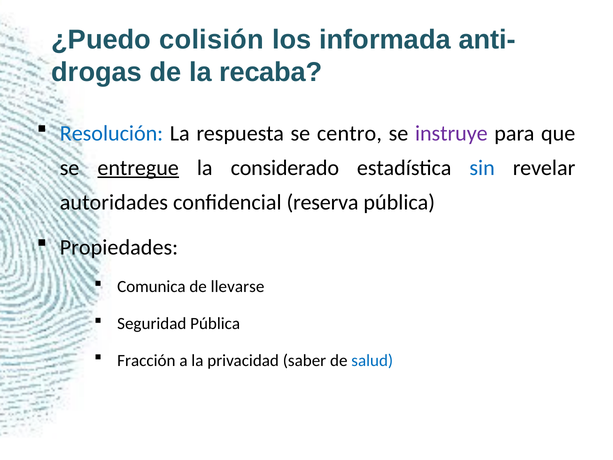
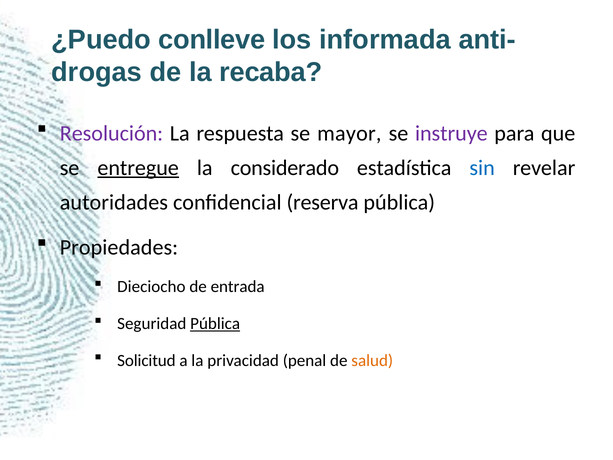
colisión: colisión -> conlleve (212, 40)
Resolución colour: blue -> purple (111, 133)
centro: centro -> mayor (349, 133)
Comunica: Comunica -> Dieciocho (151, 287)
llevarse: llevarse -> entrada (238, 287)
Pública underline: none -> present (215, 324)
Fracción: Fracción -> Solicitud (146, 360)
saber: saber -> penal (305, 360)
salud colour: blue -> orange (372, 360)
